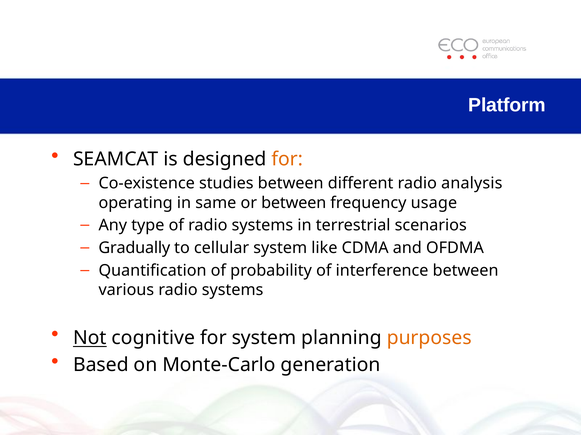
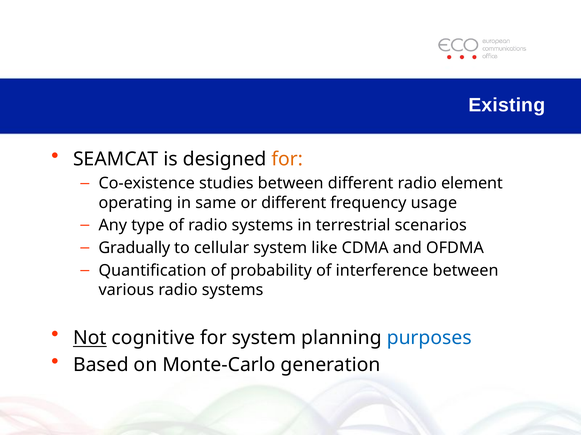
Platform: Platform -> Existing (507, 105)
analysis: analysis -> element (472, 184)
or between: between -> different (294, 203)
purposes colour: orange -> blue (429, 338)
